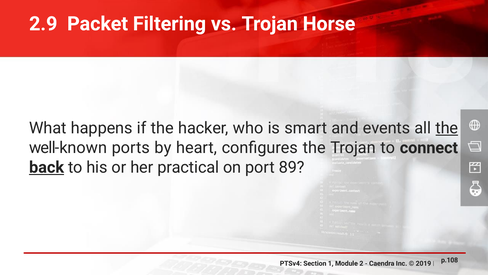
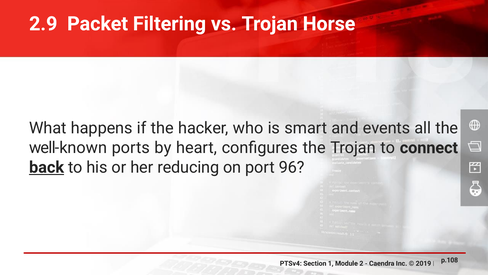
the underline: present -> none (447, 128)
practical: practical -> reducing (188, 167)
89: 89 -> 96 (292, 167)
